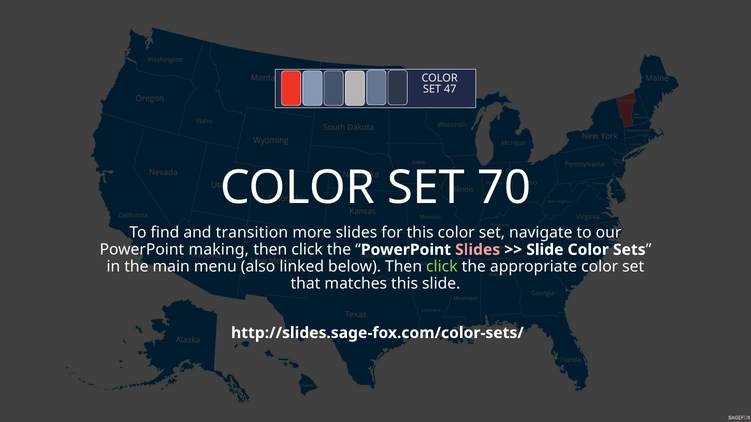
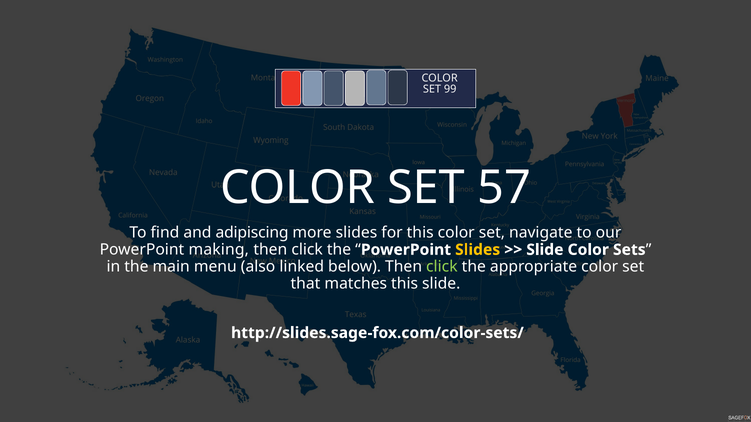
47: 47 -> 99 (450, 89)
70: 70 -> 57 (504, 188)
transition: transition -> adipiscing (252, 233)
Slides colour: pink -> yellow (478, 250)
